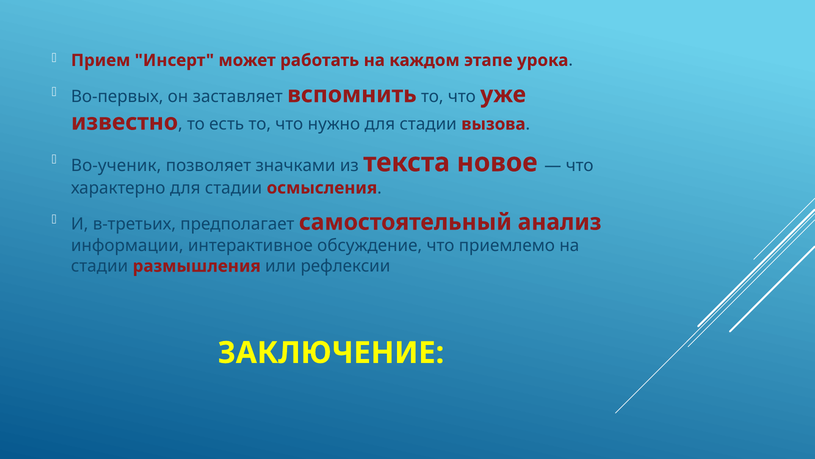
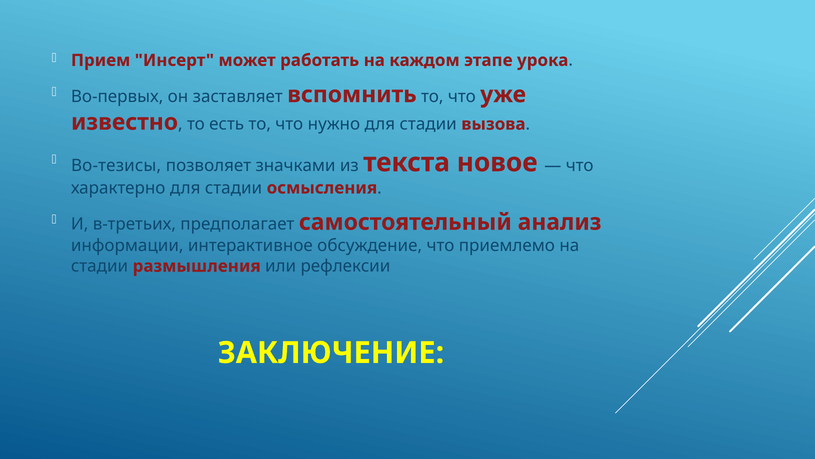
Во-ученик: Во-ученик -> Во-тезисы (116, 165)
